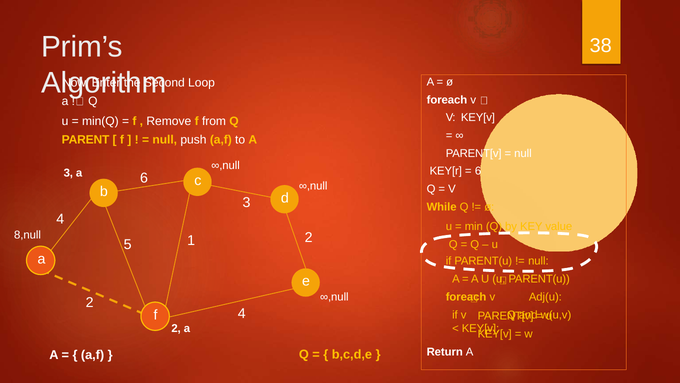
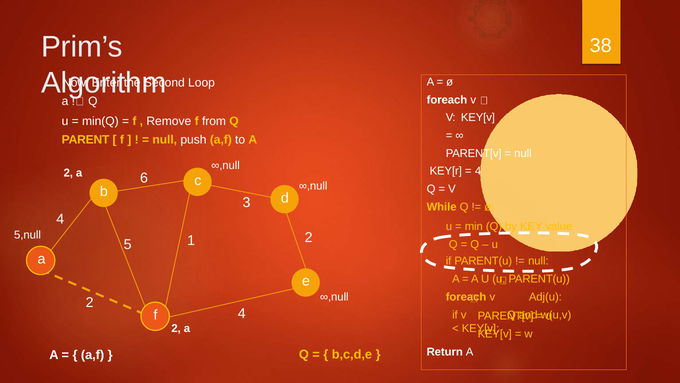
6: 6 -> 4 (478, 171)
3: 3 -> 2 (68, 173)
8,null: 8,null -> 5,null (27, 235)
